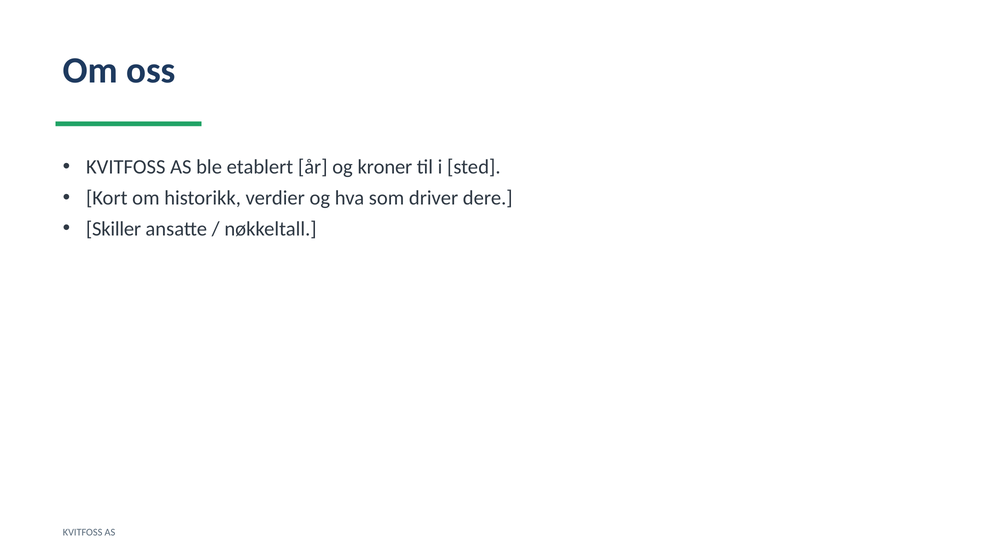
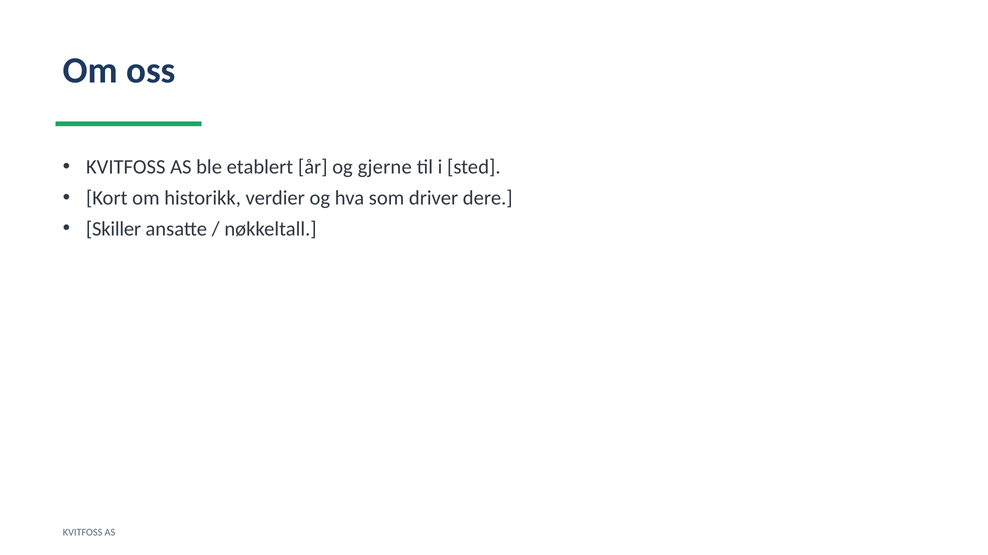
kroner: kroner -> gjerne (385, 167)
